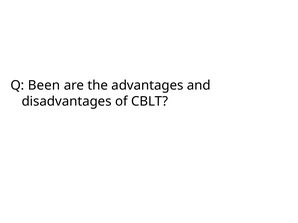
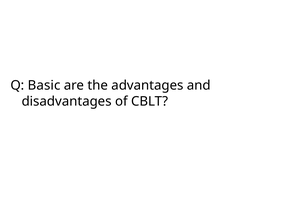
Been: Been -> Basic (44, 86)
